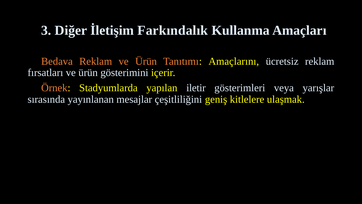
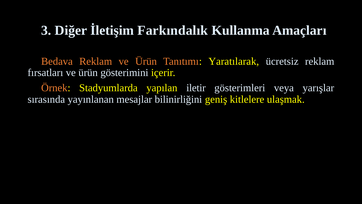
Amaçlarını: Amaçlarını -> Yaratılarak (234, 61)
çeşitliliğini: çeşitliliğini -> bilinirliğini (178, 99)
